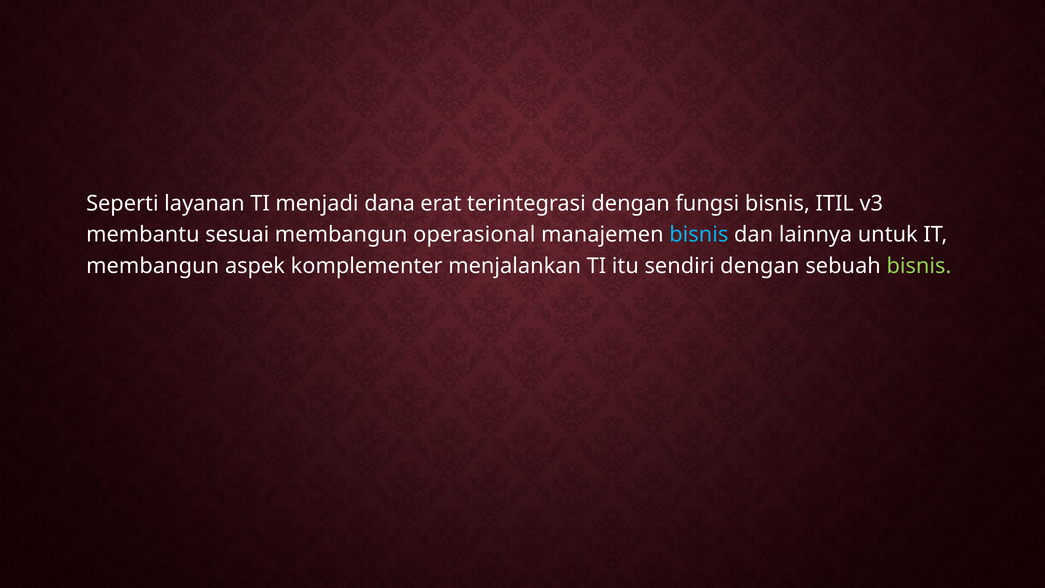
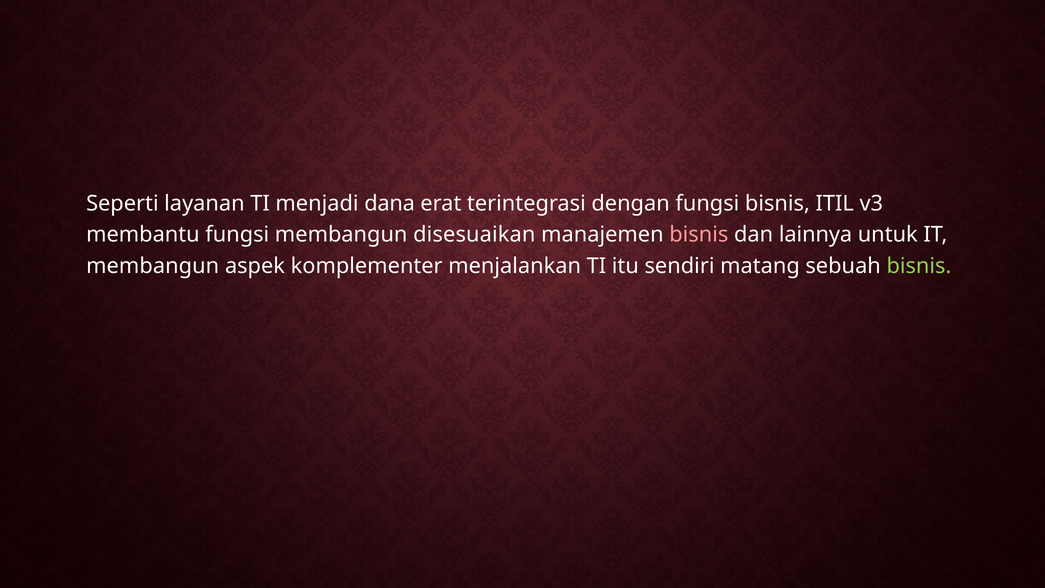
membantu sesuai: sesuai -> fungsi (237, 235)
operasional: operasional -> disesuaikan (474, 235)
bisnis colour: light blue -> pink (699, 235)
sendiri dengan: dengan -> matang (760, 266)
